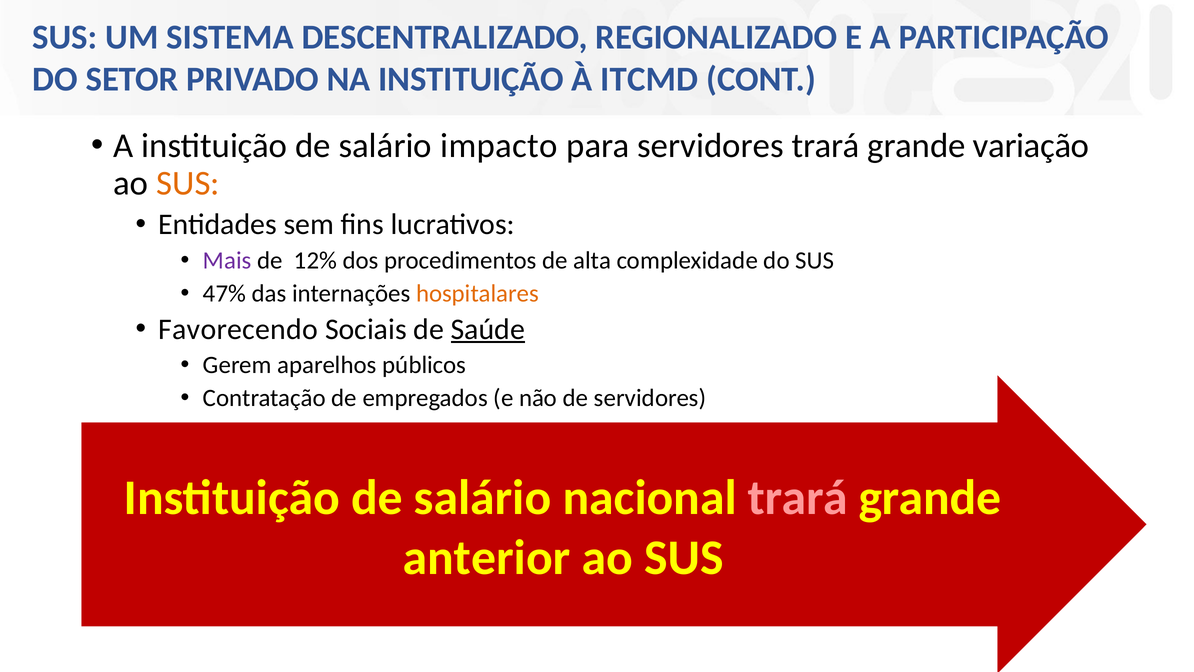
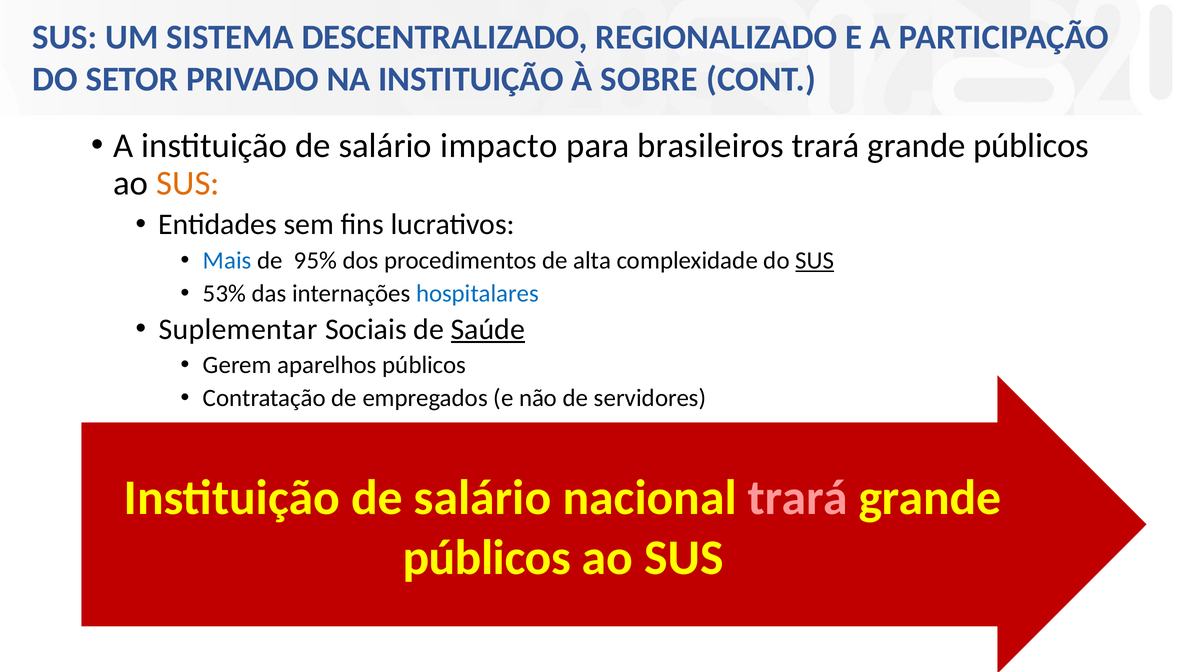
ITCMD: ITCMD -> SOBRE (649, 79)
para servidores: servidores -> brasileiros (710, 146)
variação: variação -> públicos (1031, 146)
Mais colour: purple -> blue (227, 260)
12%: 12% -> 95% (315, 260)
SUS underline: none -> present (815, 260)
47%: 47% -> 53% (224, 293)
hospitalares colour: orange -> blue (477, 293)
Favorecendo: Favorecendo -> Suplementar (238, 329)
anterior: anterior -> públicos (487, 557)
